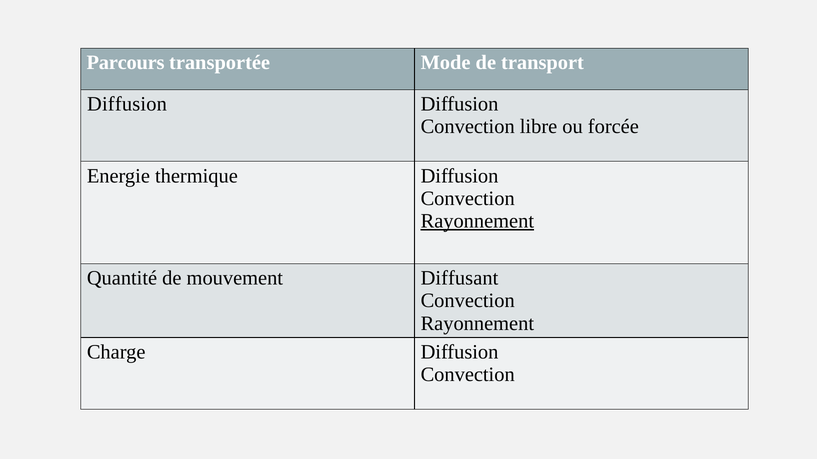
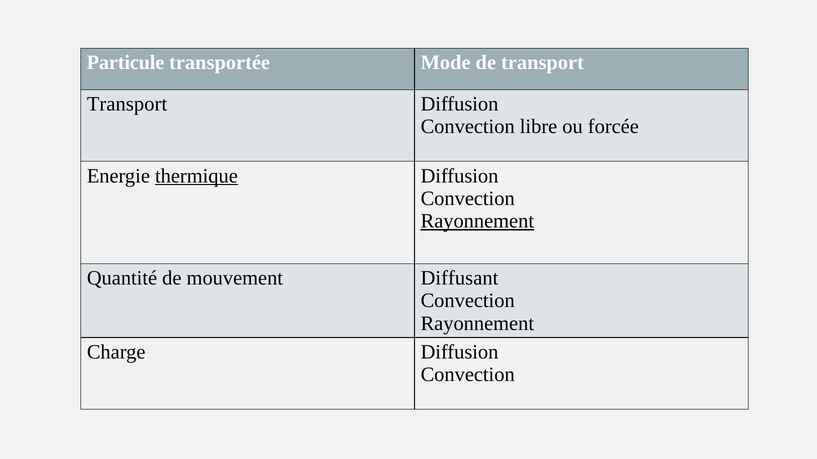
Parcours: Parcours -> Particule (126, 63)
Diffusion: Diffusion -> Transport (127, 104)
thermique underline: none -> present (196, 176)
